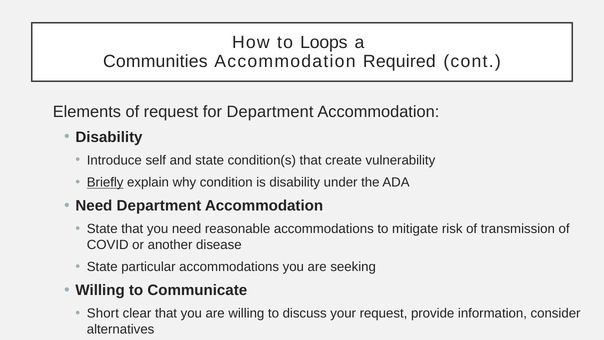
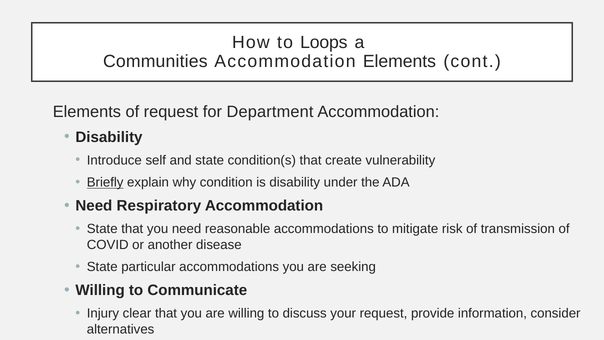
Accommodation Required: Required -> Elements (399, 61)
Need Department: Department -> Respiratory (159, 206)
Short: Short -> Injury (103, 313)
